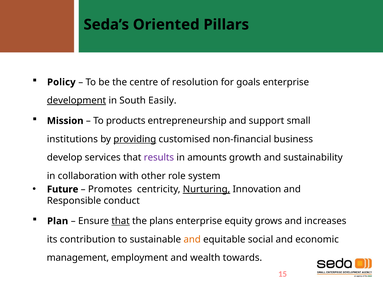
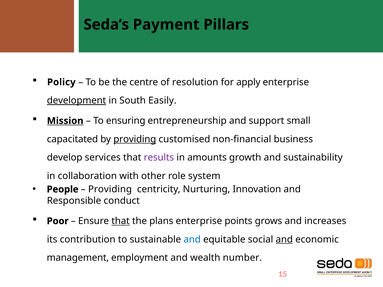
Oriented: Oriented -> Payment (166, 25)
goals: goals -> apply (248, 82)
Mission underline: none -> present (65, 121)
products: products -> ensuring (126, 121)
institutions: institutions -> capacitated (72, 139)
Future: Future -> People (63, 189)
Promotes: Promotes -> Providing (110, 189)
Nurturing underline: present -> none (206, 189)
Plan: Plan -> Poor (58, 221)
equity: equity -> points (238, 221)
and colour: orange -> blue (192, 240)
and underline: none -> present (284, 240)
towards: towards -> number (242, 258)
